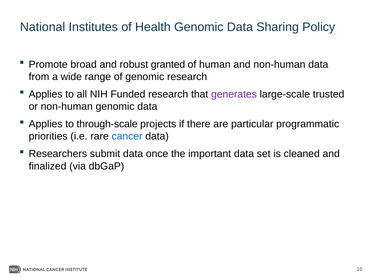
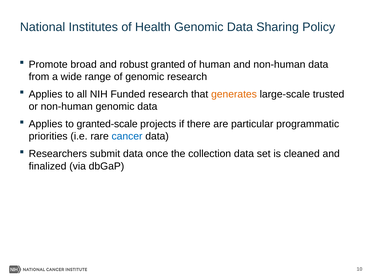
generates colour: purple -> orange (234, 94)
through-scale: through-scale -> granted-scale (107, 124)
important: important -> collection (210, 154)
